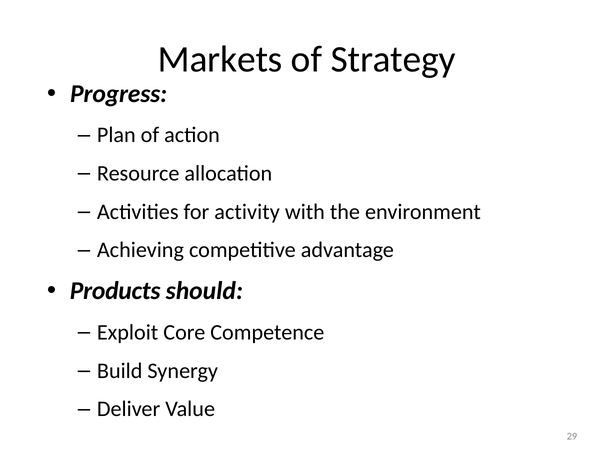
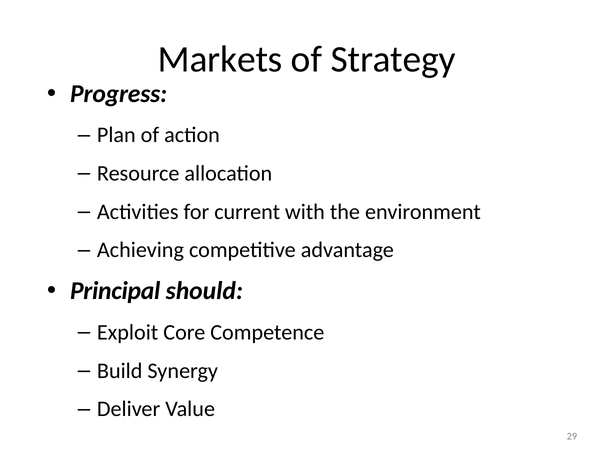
activity: activity -> current (247, 212)
Products: Products -> Principal (115, 291)
